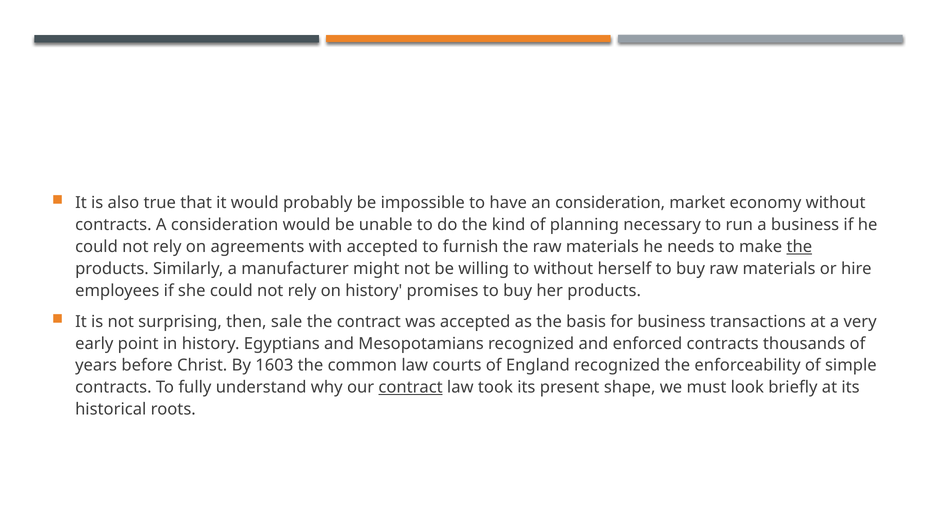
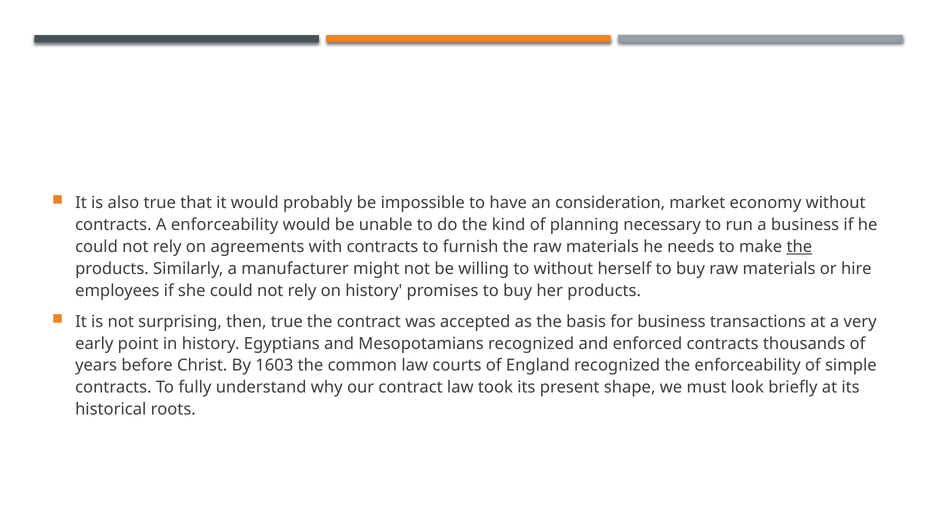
A consideration: consideration -> enforceability (225, 225)
with accepted: accepted -> contracts (382, 247)
then sale: sale -> true (287, 322)
contract underline: present -> none (411, 387)
